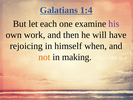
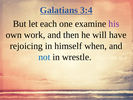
1:4: 1:4 -> 3:4 (86, 10)
not colour: orange -> blue (44, 57)
making: making -> wrestle (77, 57)
